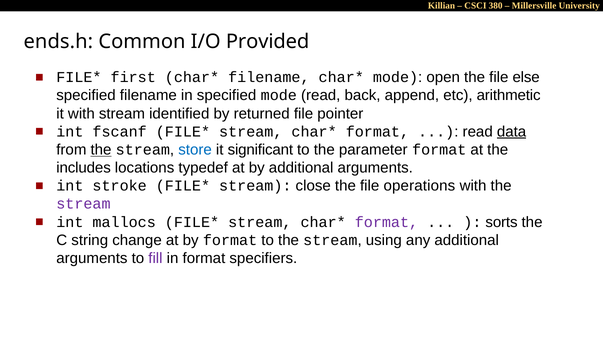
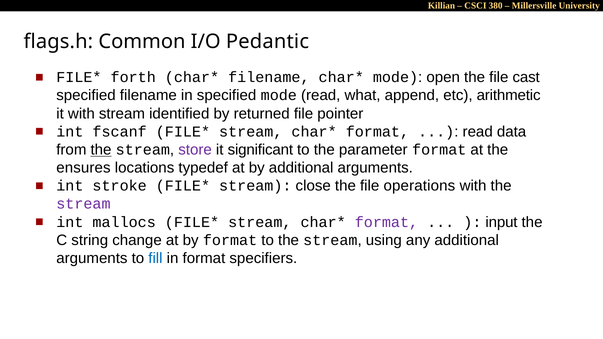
ends.h: ends.h -> flags.h (58, 42)
Provided: Provided -> Pedantic (267, 42)
first: first -> forth (133, 77)
else: else -> cast (526, 77)
back: back -> what (363, 96)
data underline: present -> none (512, 132)
store colour: blue -> purple (195, 150)
includes: includes -> ensures (83, 168)
sorts: sorts -> input (502, 222)
fill colour: purple -> blue (155, 258)
